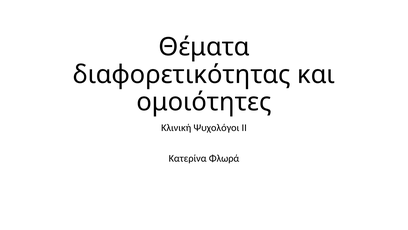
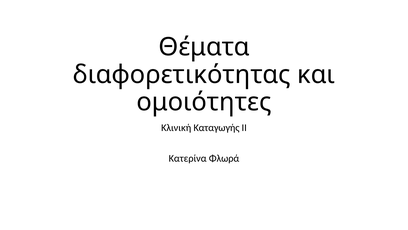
Ψυχολόγοι: Ψυχολόγοι -> Καταγωγής (216, 128)
